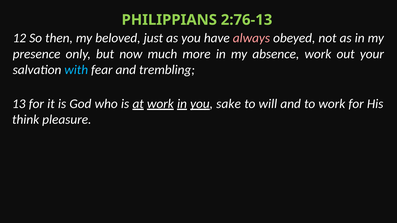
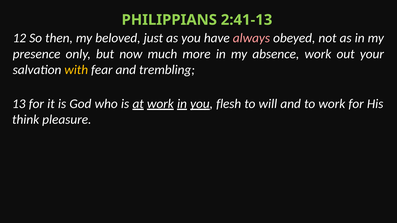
2:76-13: 2:76-13 -> 2:41-13 (247, 20)
with colour: light blue -> yellow (76, 70)
sake: sake -> flesh (229, 104)
